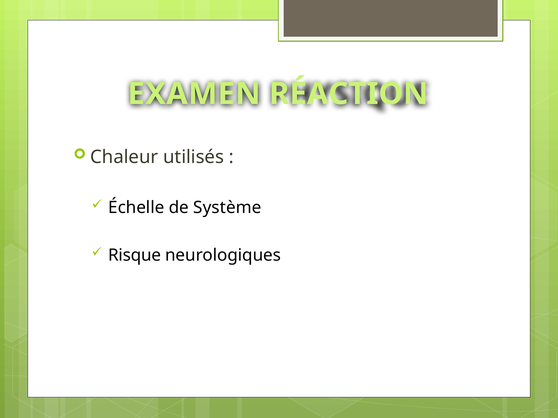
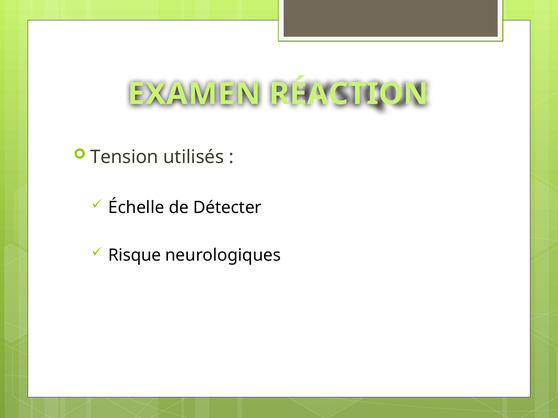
Chaleur: Chaleur -> Tension (124, 157)
Système: Système -> Détecter (227, 208)
